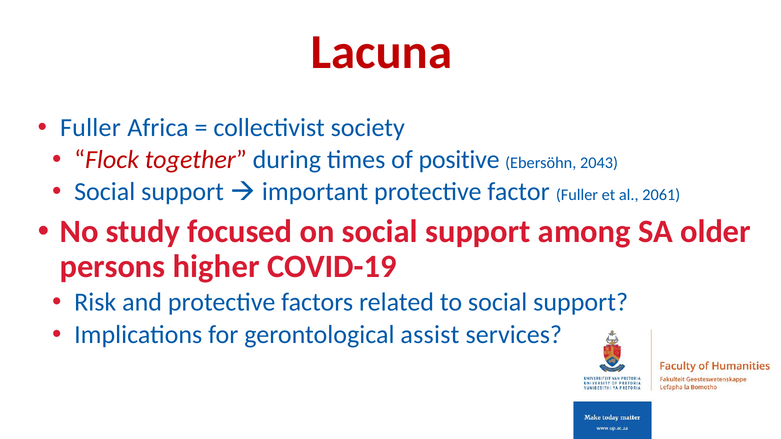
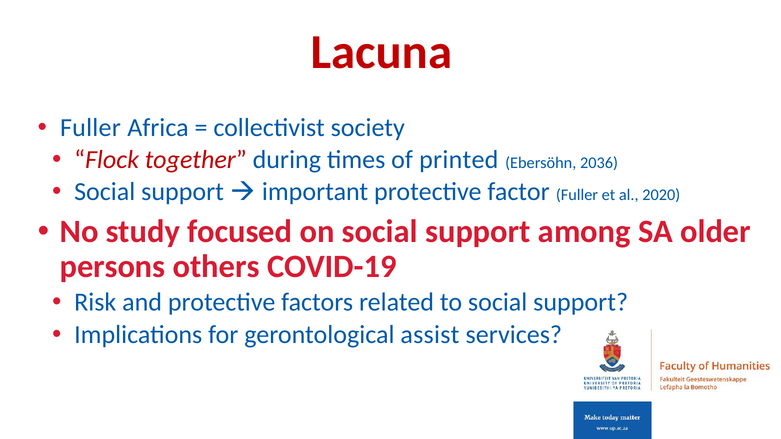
positive: positive -> printed (459, 160)
2043: 2043 -> 2036 (599, 163)
2061: 2061 -> 2020 (661, 195)
higher: higher -> others (216, 267)
